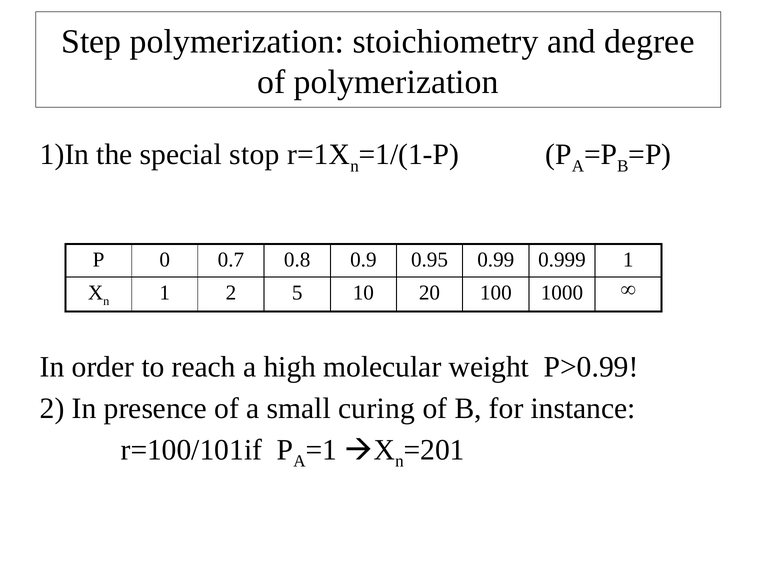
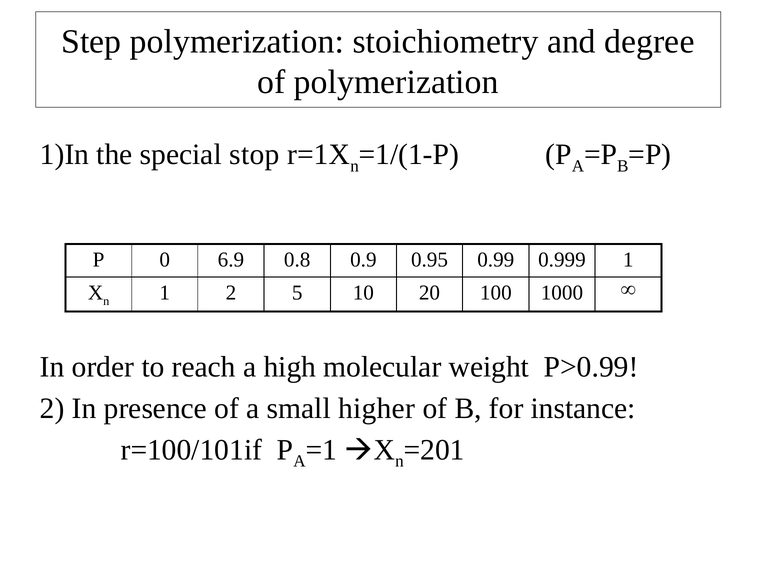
0.7: 0.7 -> 6.9 (231, 260)
curing: curing -> higher (377, 408)
